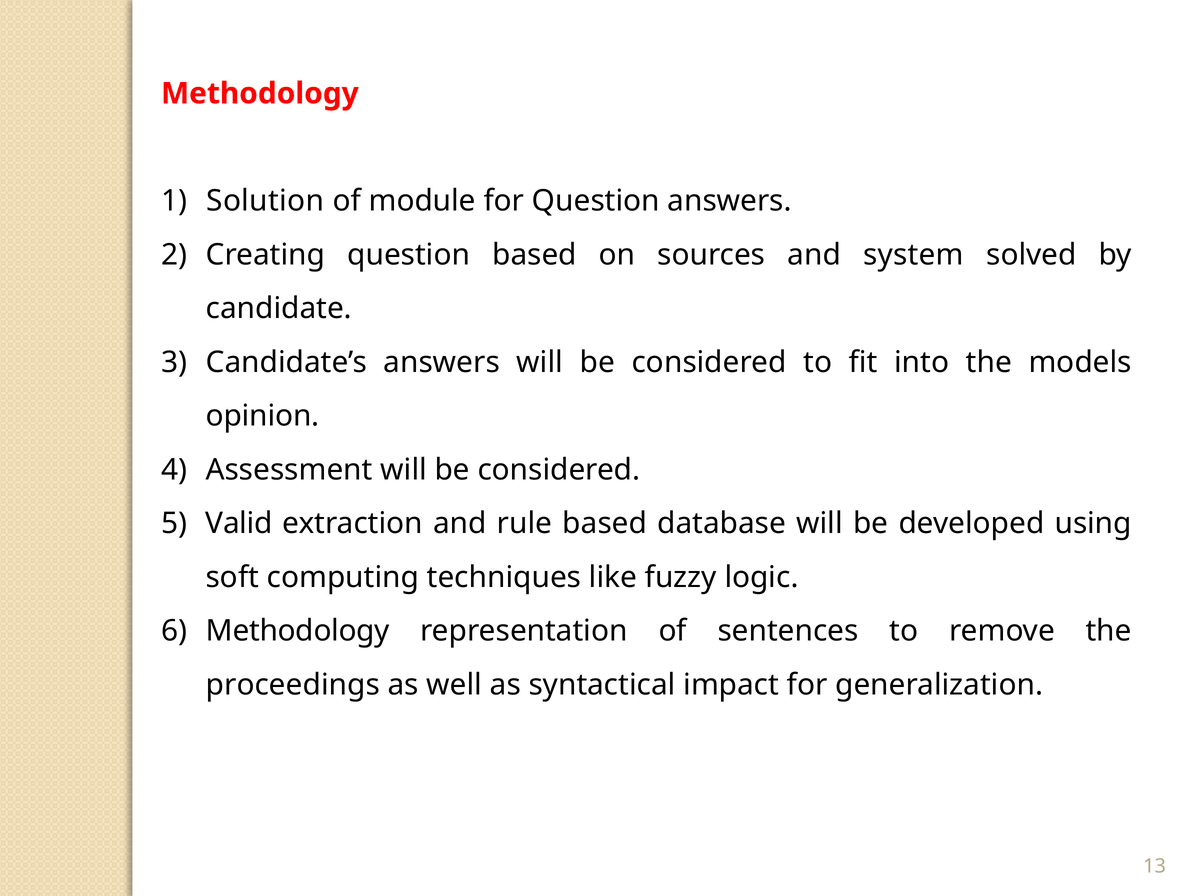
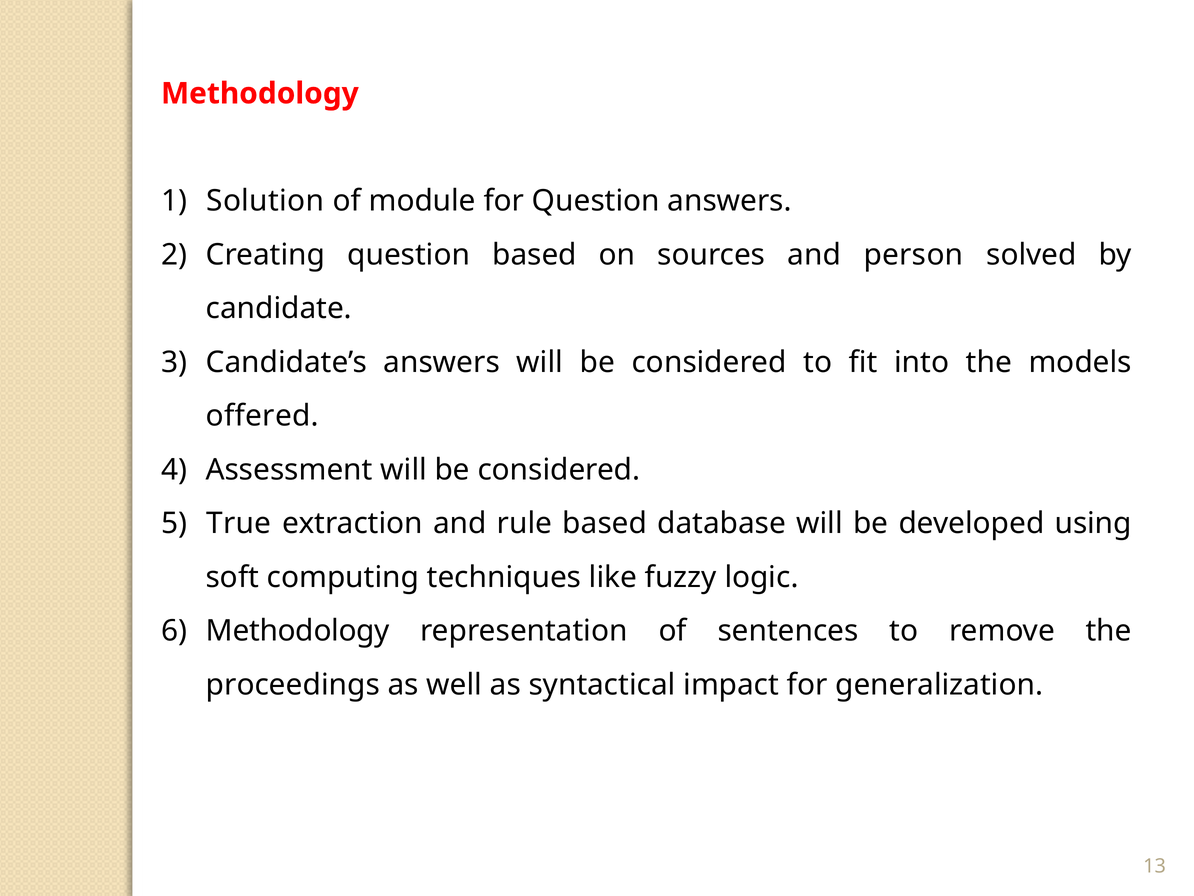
system: system -> person (913, 255)
opinion: opinion -> offered (262, 416)
Valid: Valid -> True (239, 523)
